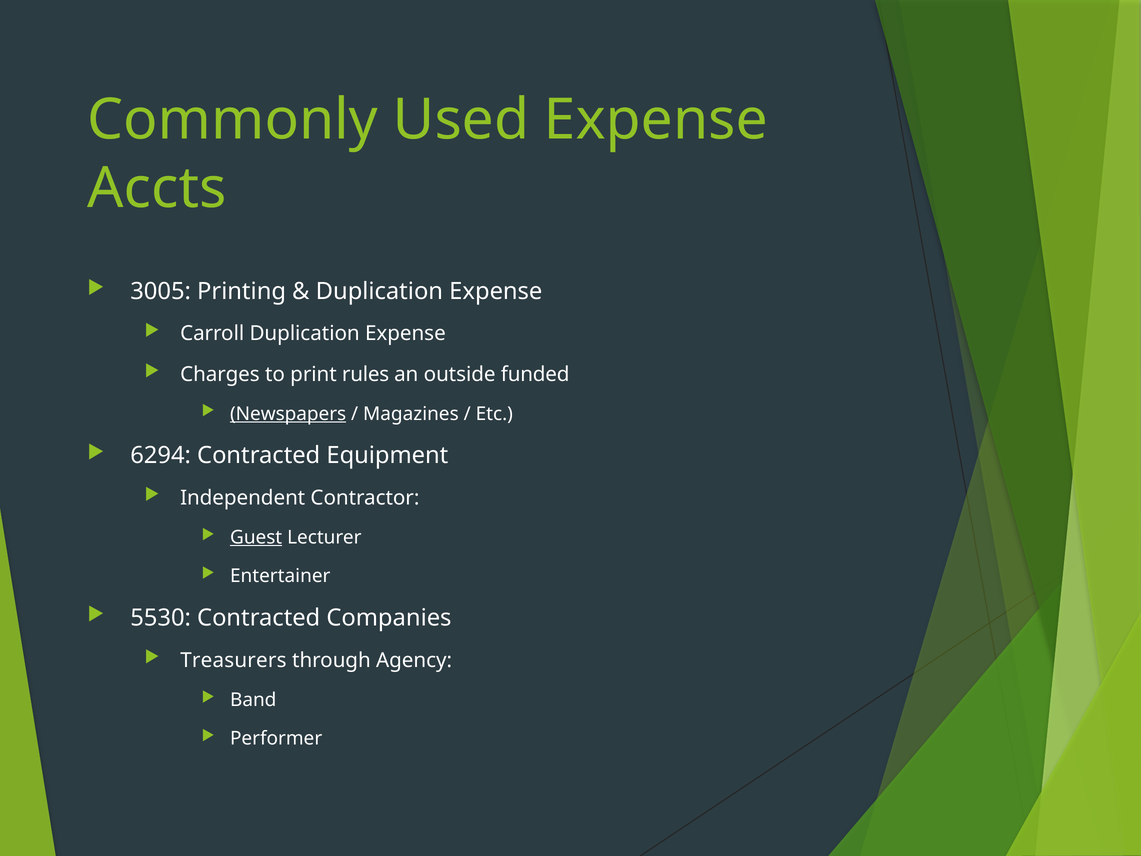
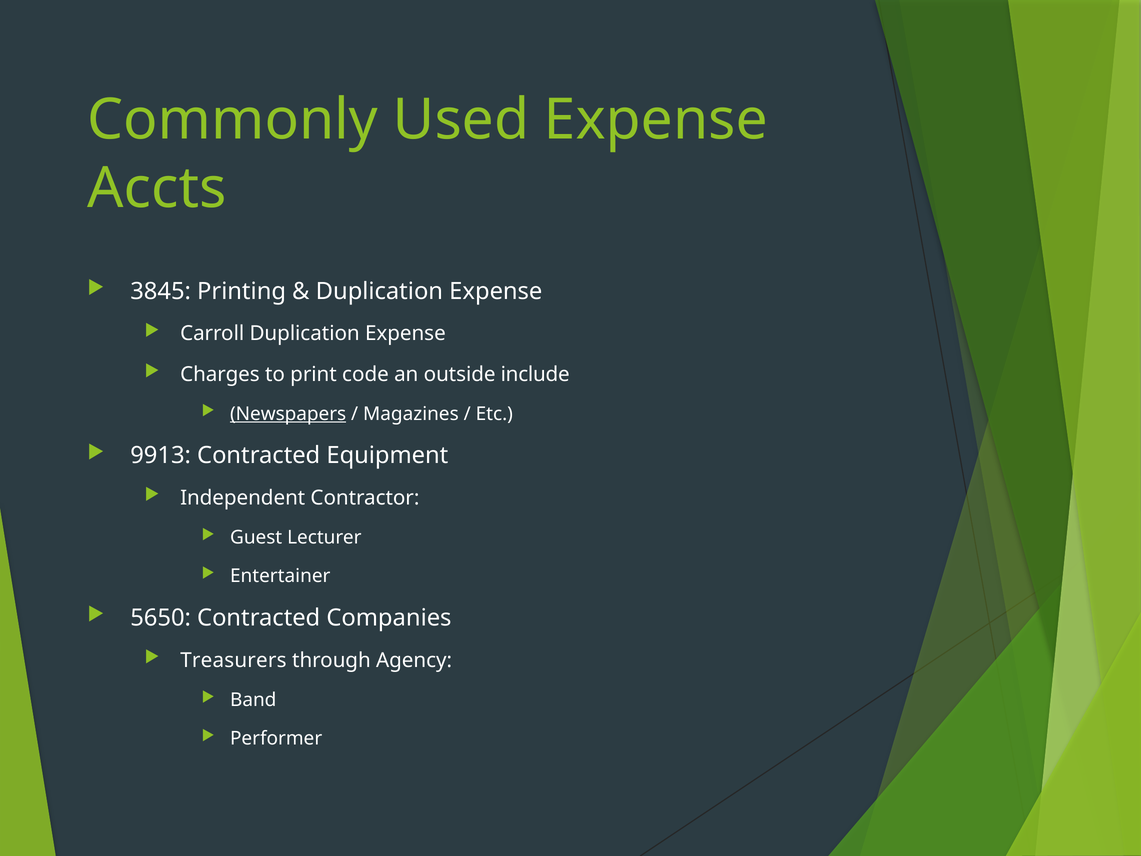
3005: 3005 -> 3845 (161, 291)
rules: rules -> code (365, 374)
funded: funded -> include (535, 374)
6294: 6294 -> 9913 (161, 456)
Guest underline: present -> none (256, 537)
5530: 5530 -> 5650 (161, 618)
